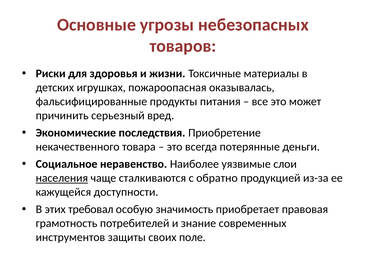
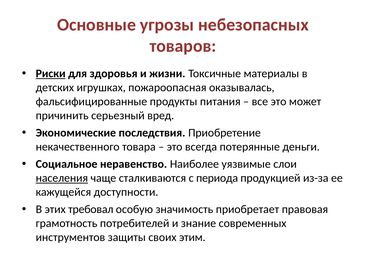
Риски underline: none -> present (51, 74)
обратно: обратно -> периода (217, 178)
поле: поле -> этим (192, 238)
